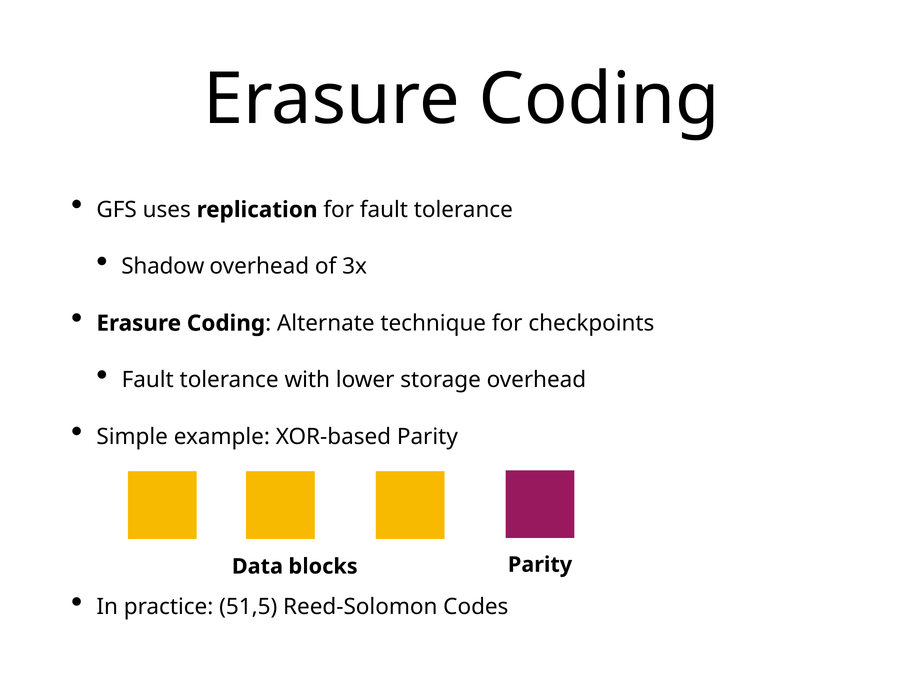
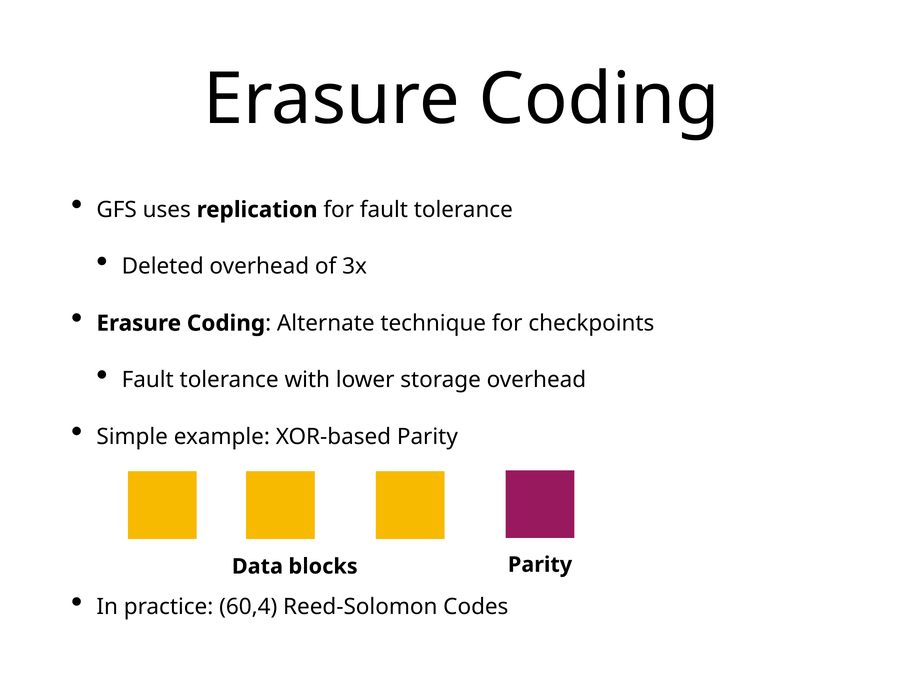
Shadow: Shadow -> Deleted (163, 267)
51,5: 51,5 -> 60,4 (248, 607)
